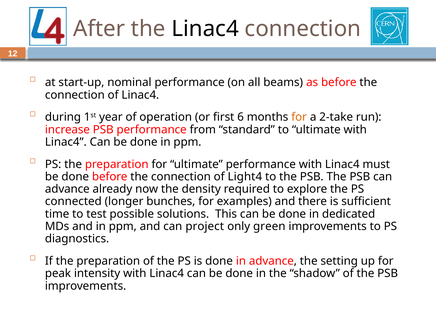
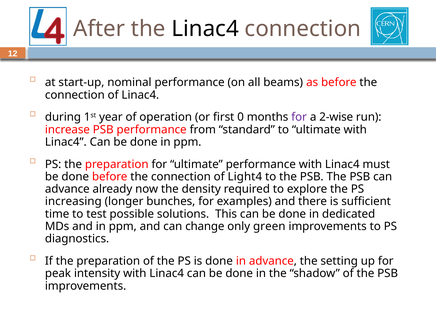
6: 6 -> 0 (241, 117)
for colour: orange -> purple (299, 117)
2-take: 2-take -> 2-wise (336, 117)
connected: connected -> increasing (73, 202)
project: project -> change (205, 226)
